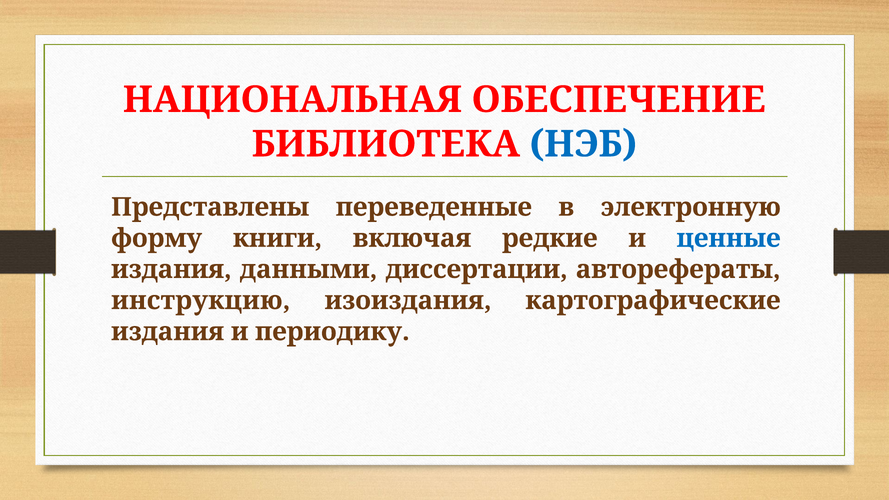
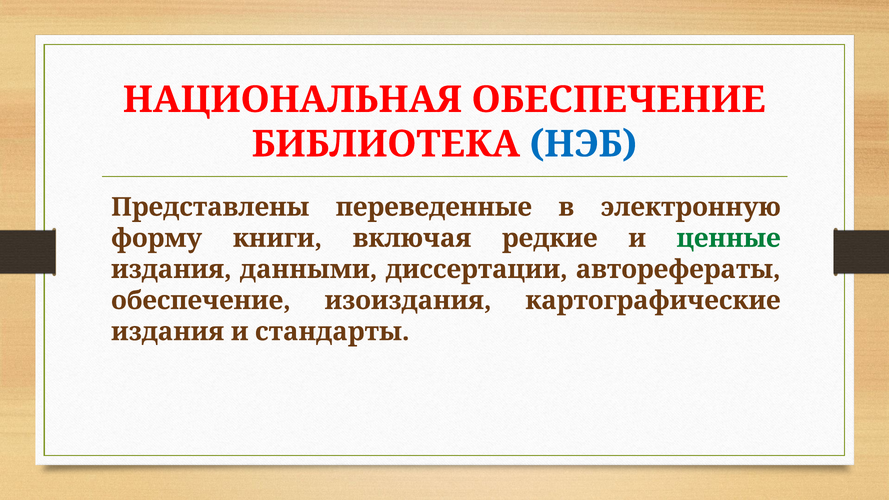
ценные colour: blue -> green (729, 238)
инструкцию: инструкцию -> обеспечение (201, 301)
периодику: периодику -> стандарты (332, 332)
